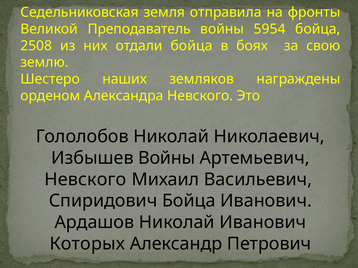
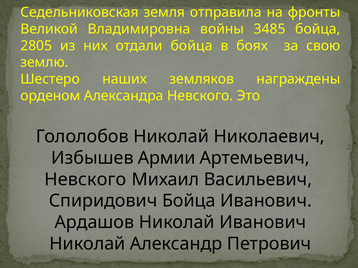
Преподаватель: Преподаватель -> Владимировна (139, 29)
5954: 5954 -> 3485 (270, 29)
2508: 2508 -> 2805 (36, 46)
Избышев Войны: Войны -> Армии (167, 158)
Которых: Которых -> Николай (87, 244)
